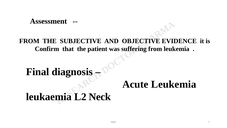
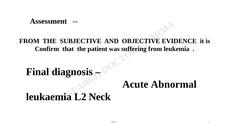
Acute Leukemia: Leukemia -> Abnormal (174, 84)
